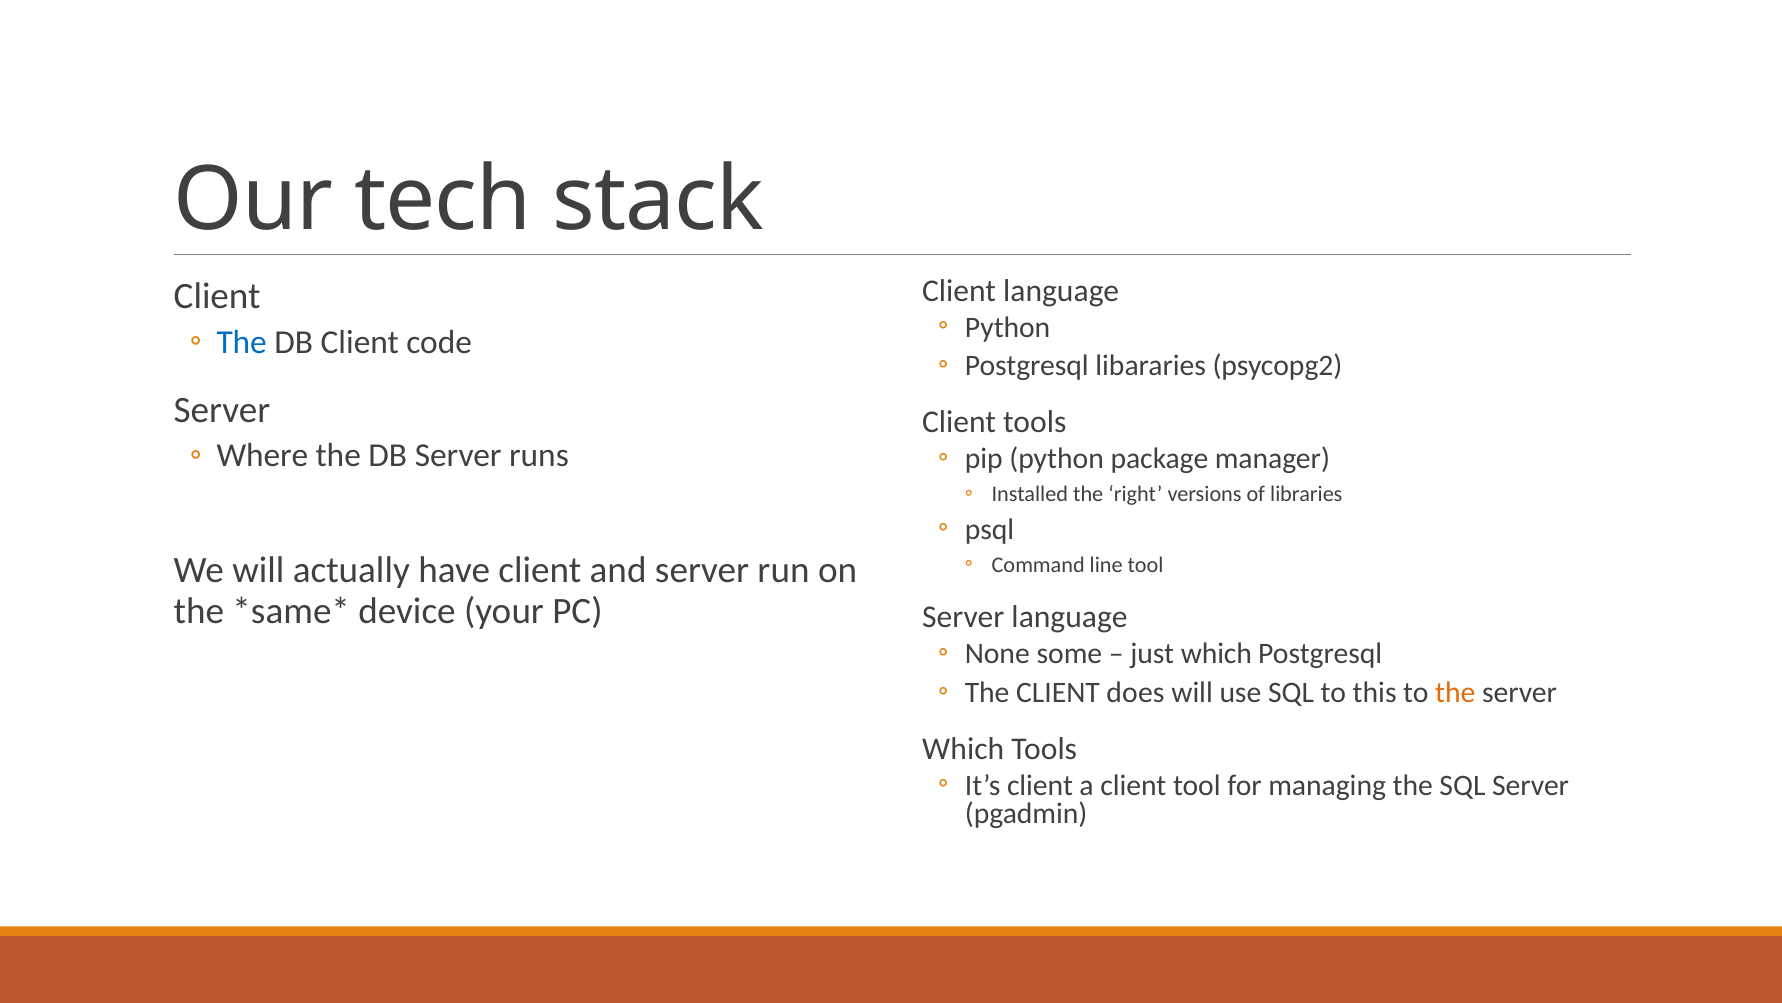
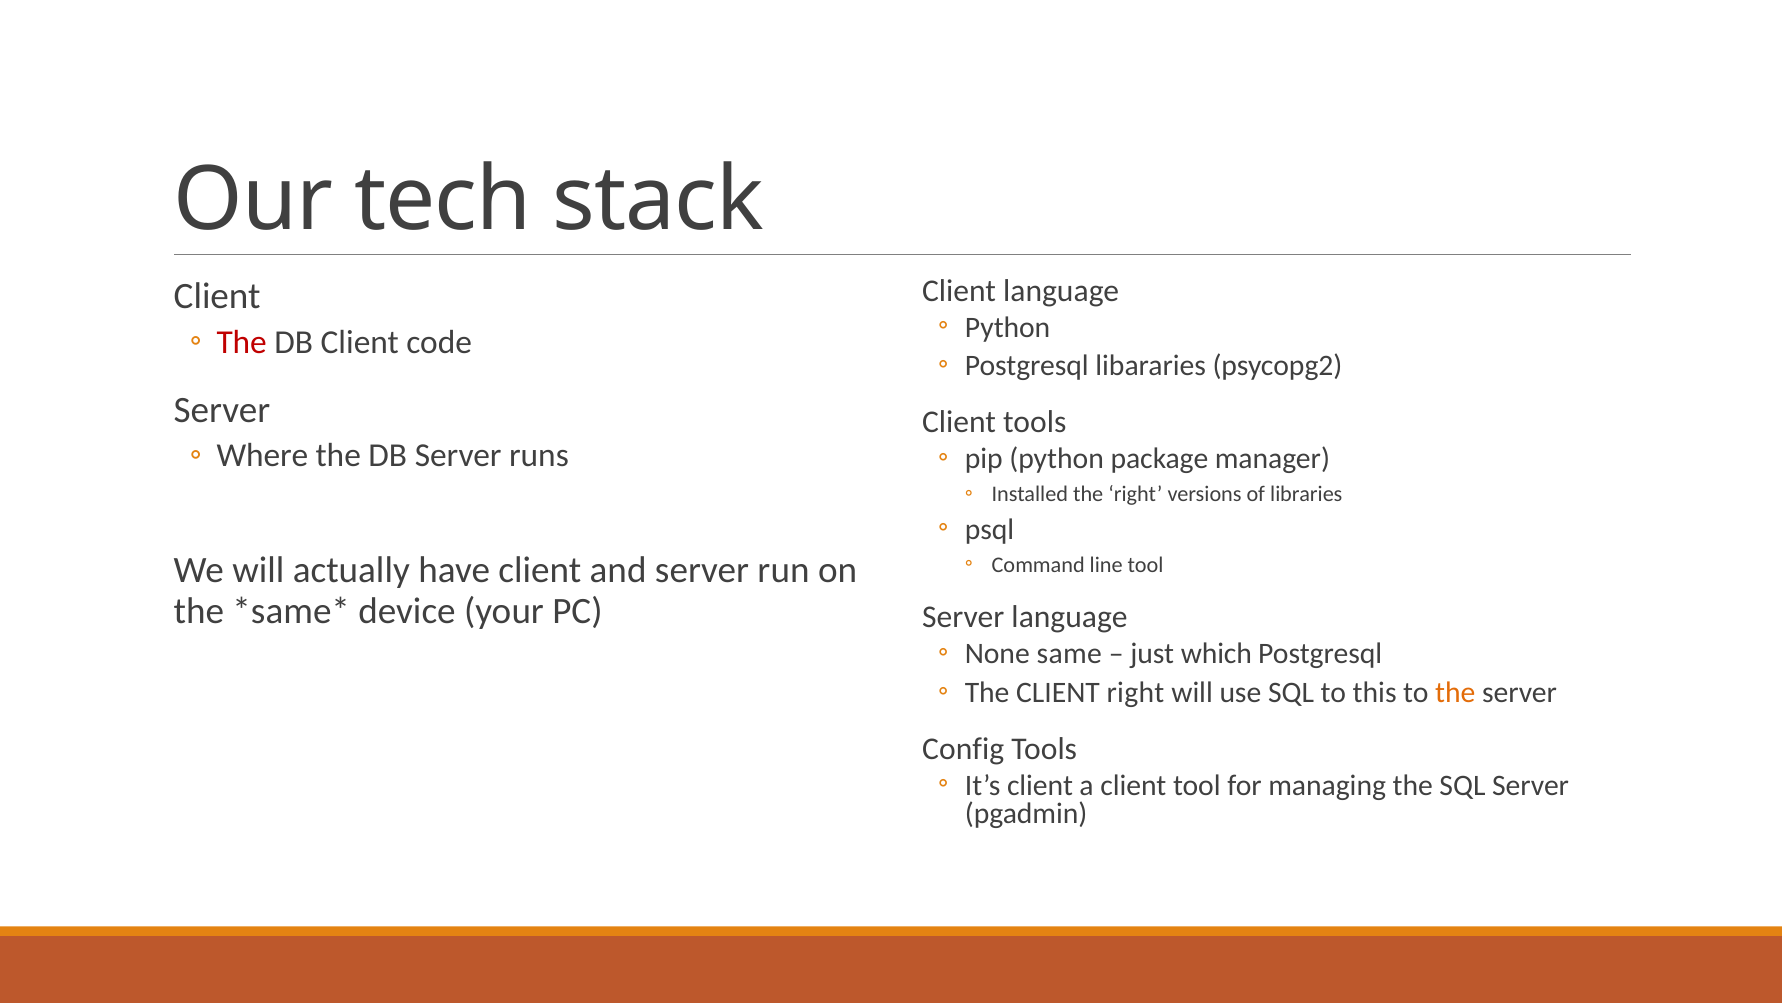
The colour: blue -> red (242, 342)
some: some -> same (1069, 653)
CLIENT does: does -> right (1135, 692)
Which: Which -> Config (963, 748)
